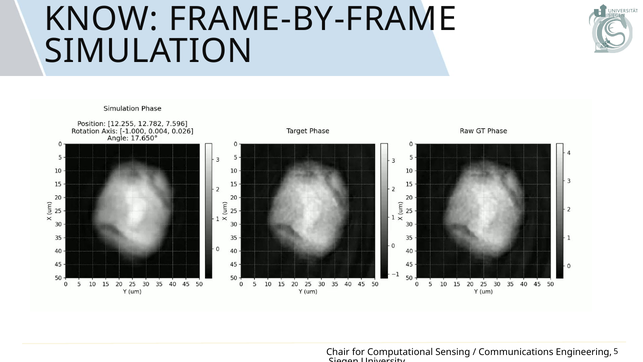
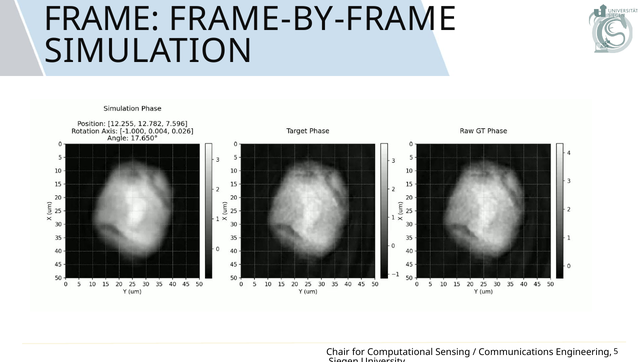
KNOW: KNOW -> FRAME (102, 19)
